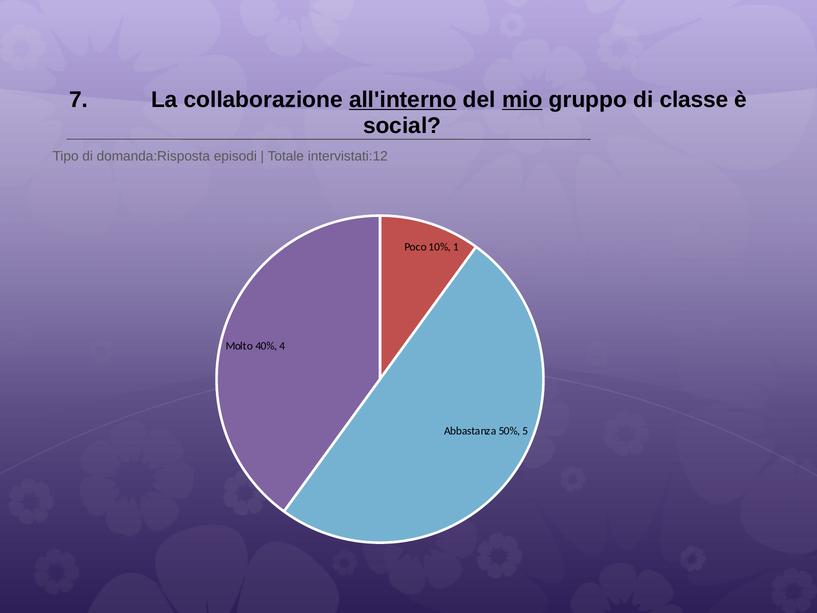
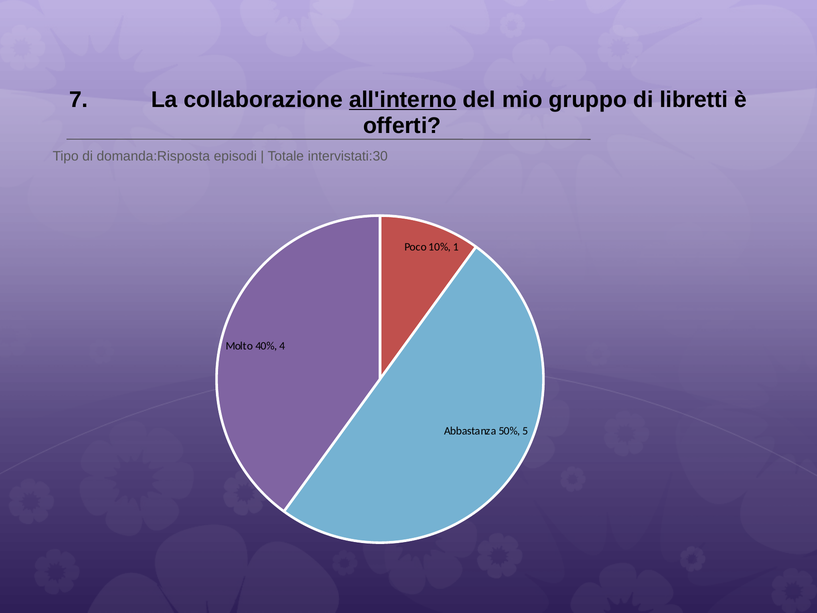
mio underline: present -> none (522, 100)
classe: classe -> libretti (694, 100)
social: social -> offerti (402, 126)
intervistati:12: intervistati:12 -> intervistati:30 (348, 156)
